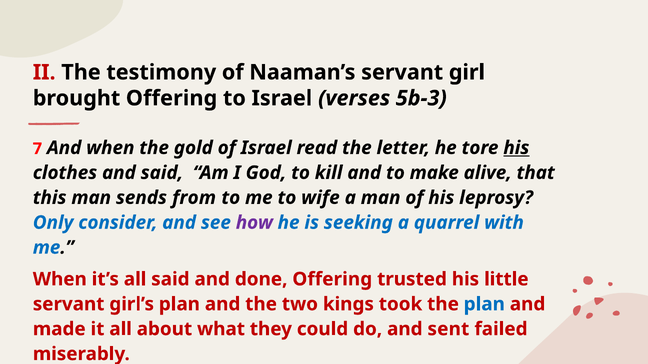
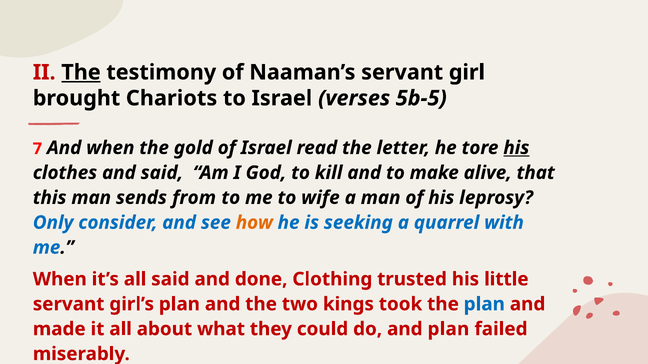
The underline: none -> present (81, 72)
brought Offering: Offering -> Chariots (172, 98)
5b-3: 5b-3 -> 5b-5 (421, 98)
how colour: purple -> orange (254, 223)
done Offering: Offering -> Clothing (332, 280)
and sent: sent -> plan (448, 329)
